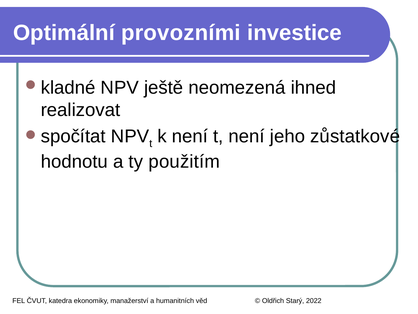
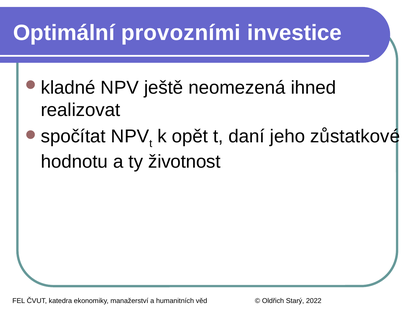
k není: není -> opět (190, 136)
t není: není -> daní (247, 136)
použitím: použitím -> životnost (184, 161)
